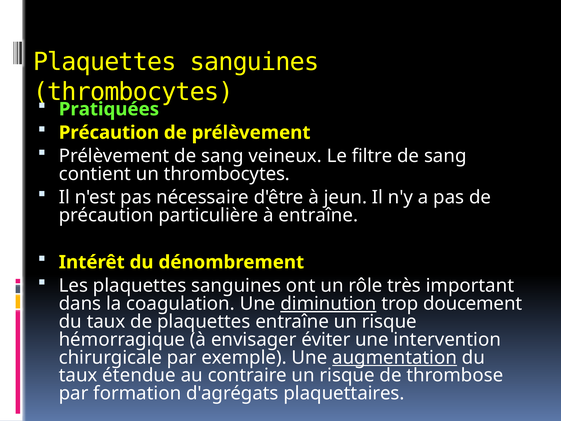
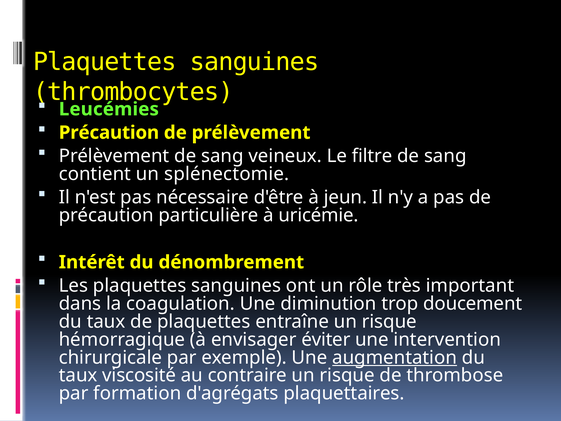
Pratiquées: Pratiquées -> Leucémies (109, 109)
un thrombocytes: thrombocytes -> splénectomie (227, 174)
à entraîne: entraîne -> uricémie (319, 215)
diminution underline: present -> none (328, 303)
étendue: étendue -> viscosité (139, 375)
